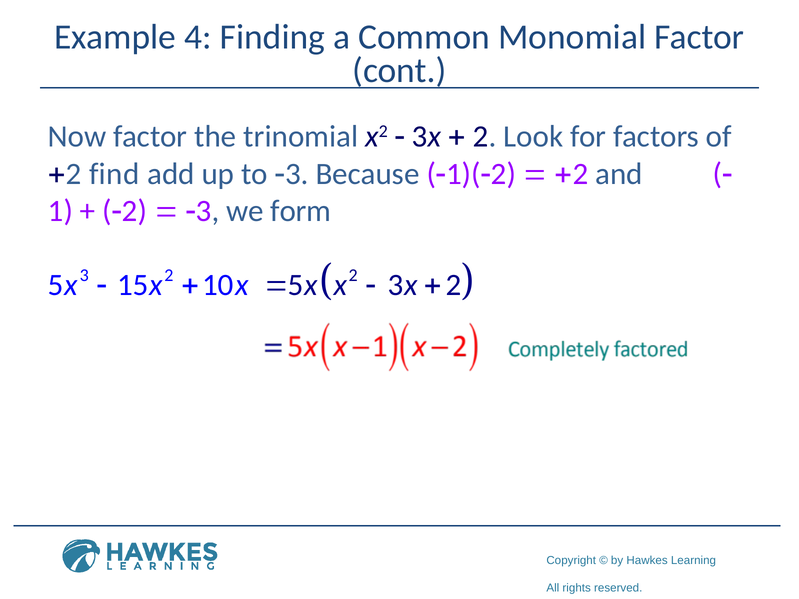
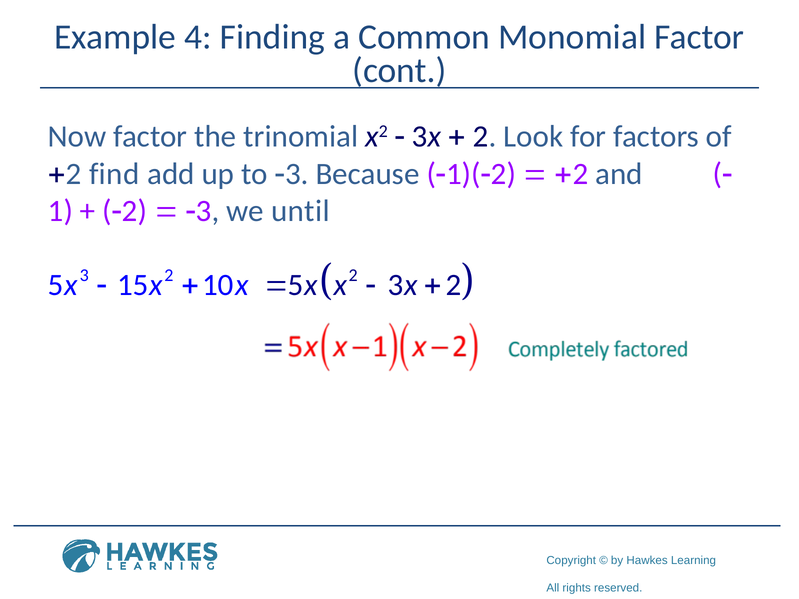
form: form -> until (300, 211)
